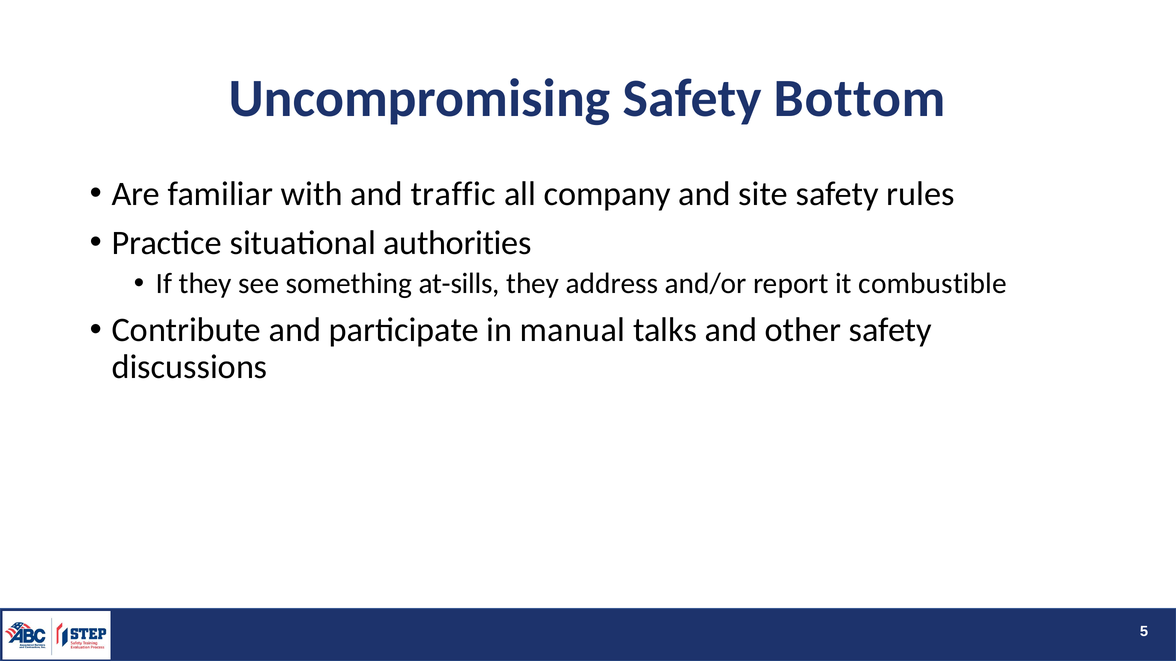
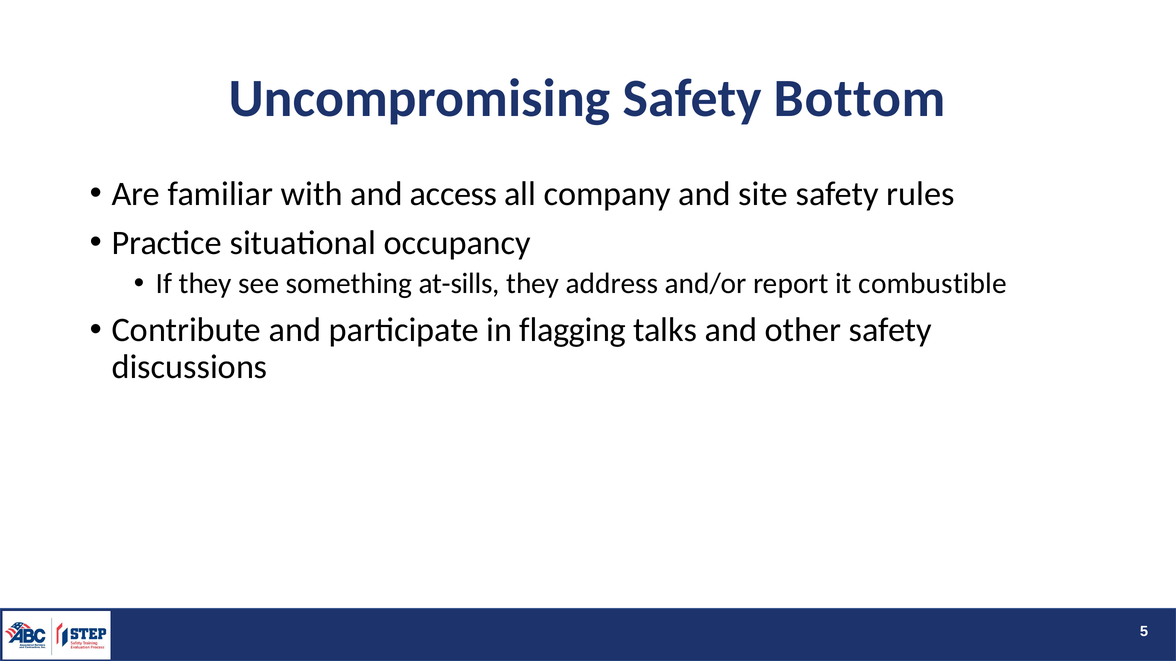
traffic: traffic -> access (454, 194)
authorities: authorities -> occupancy (457, 243)
manual: manual -> flagging (573, 330)
